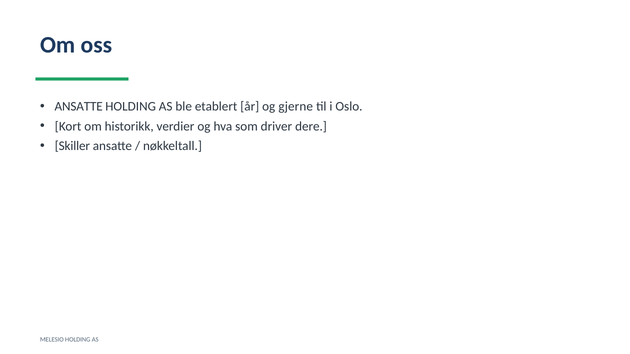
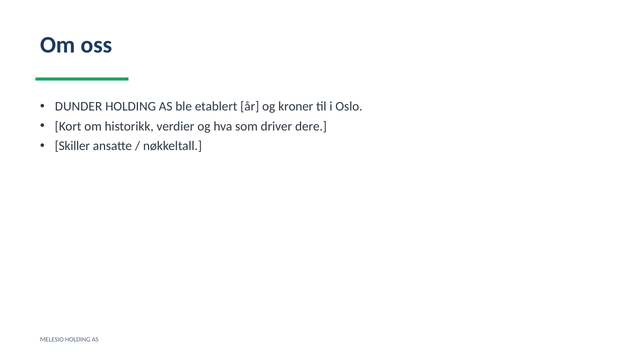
ANSATTE: ANSATTE -> DUNDER (79, 107)
gjerne: gjerne -> kroner (296, 107)
